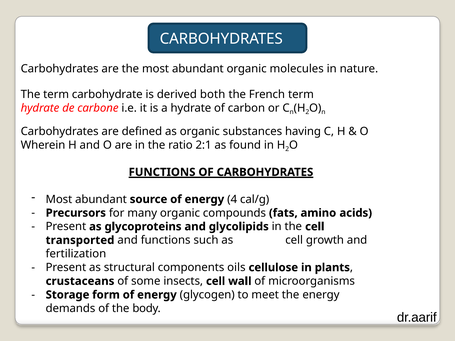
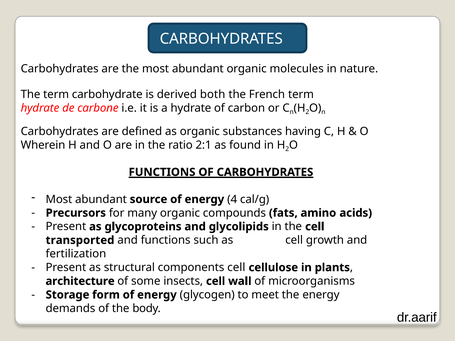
components oils: oils -> cell (236, 268)
crustaceans: crustaceans -> architecture (80, 281)
